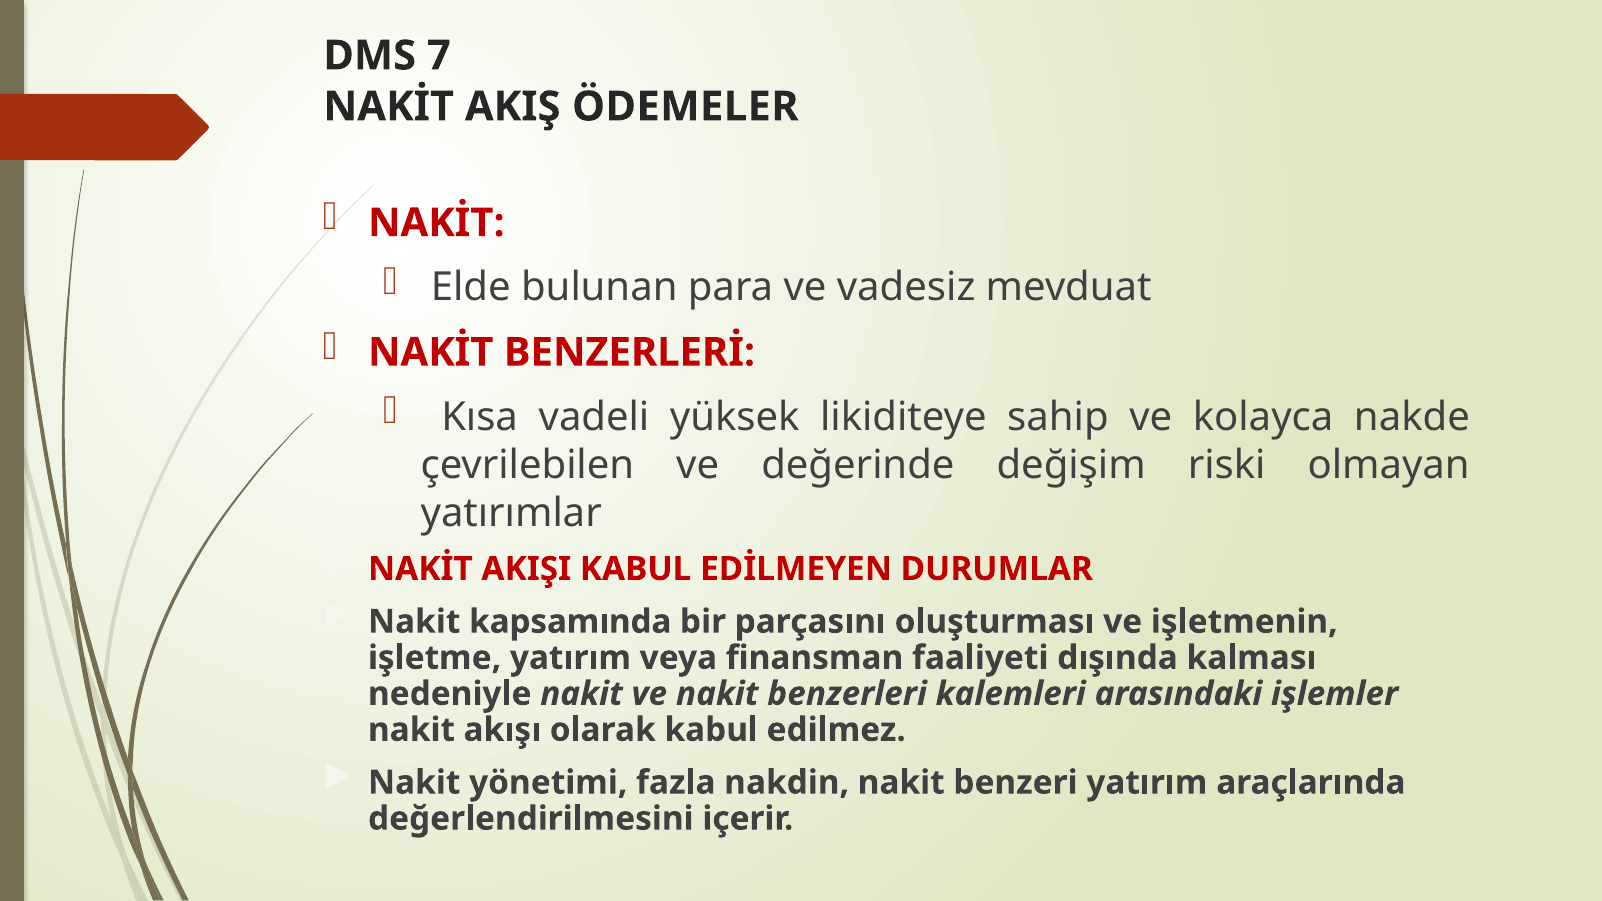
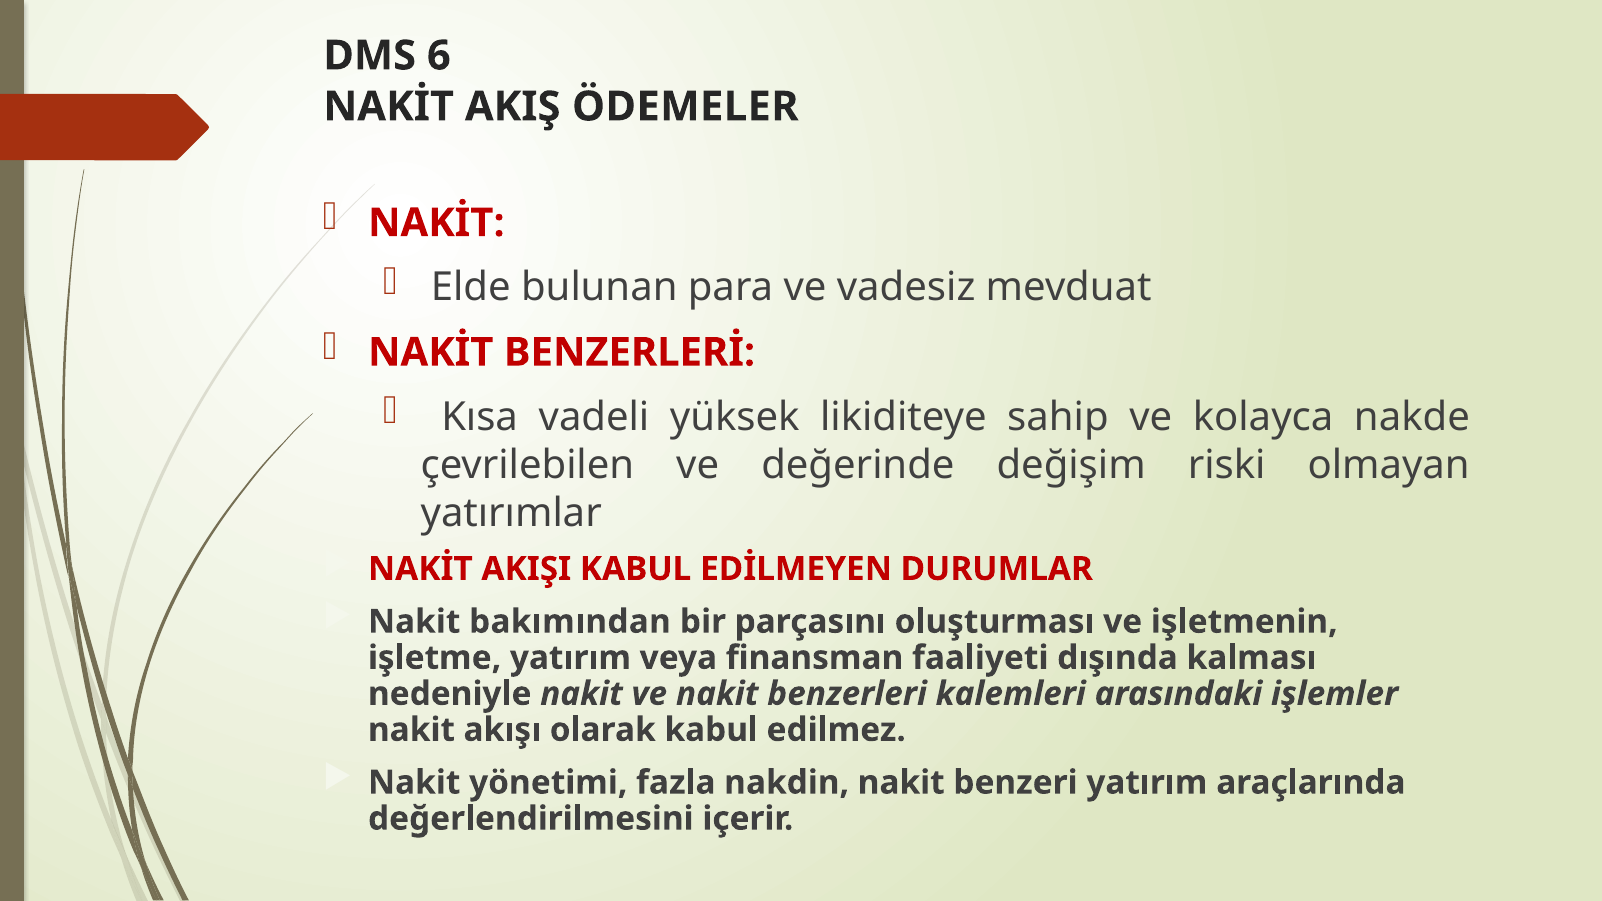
7: 7 -> 6 (439, 56)
kapsamında: kapsamında -> bakımından (570, 622)
